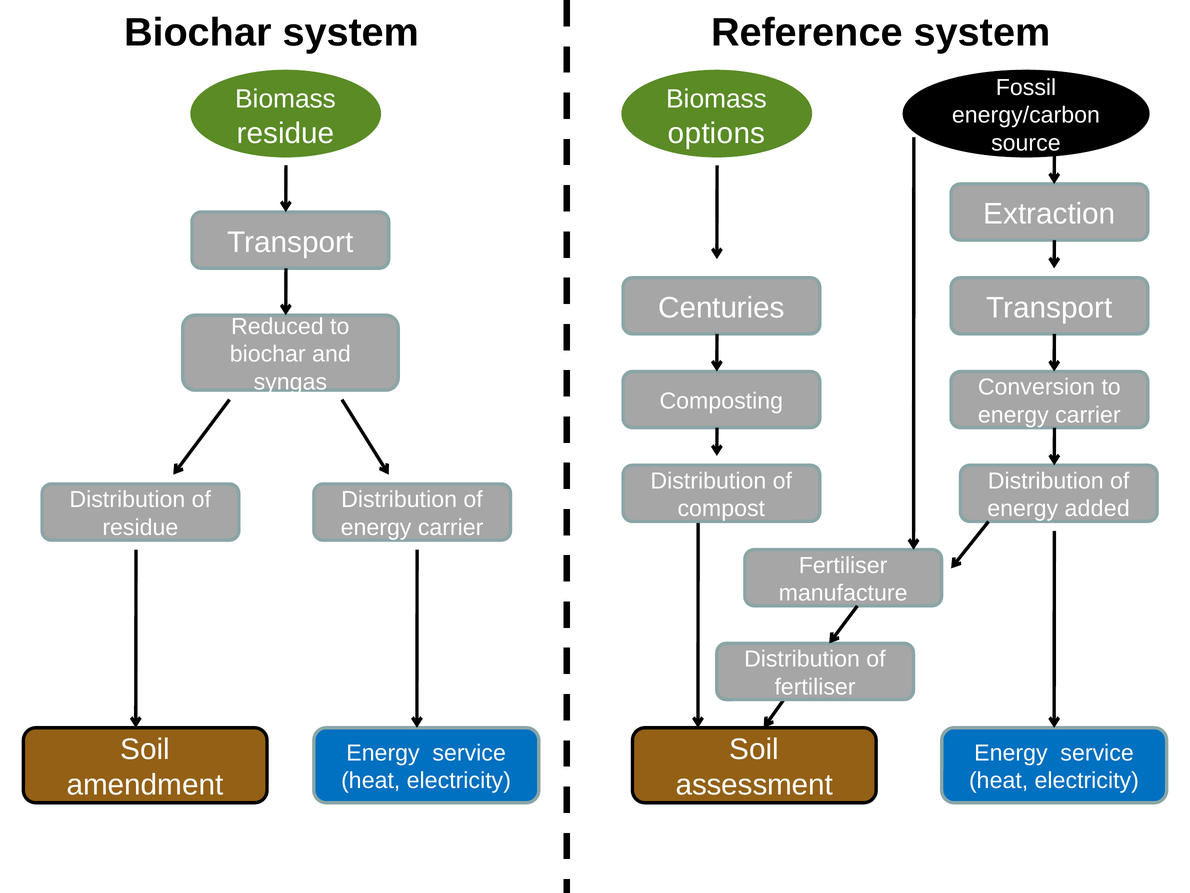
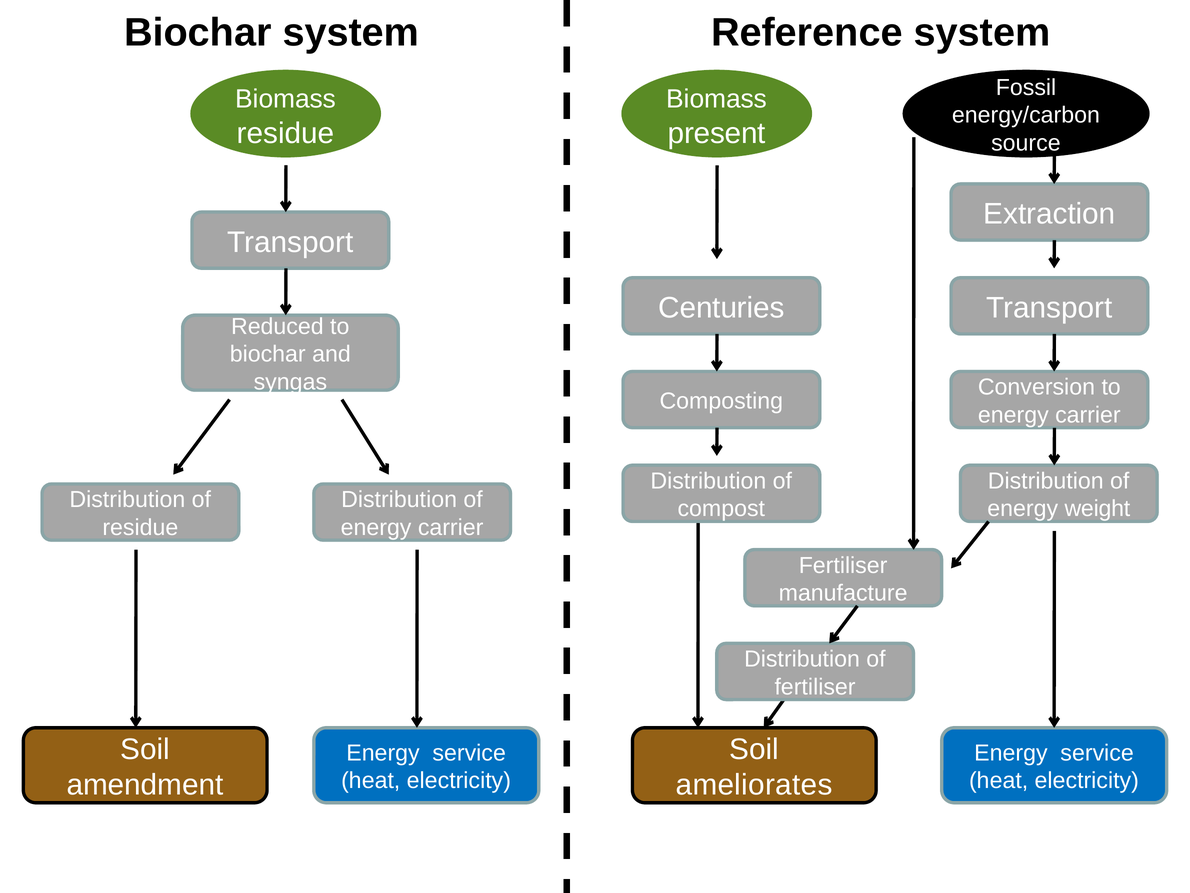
options: options -> present (717, 133)
added: added -> weight (1097, 509)
assessment: assessment -> ameliorates (754, 785)
